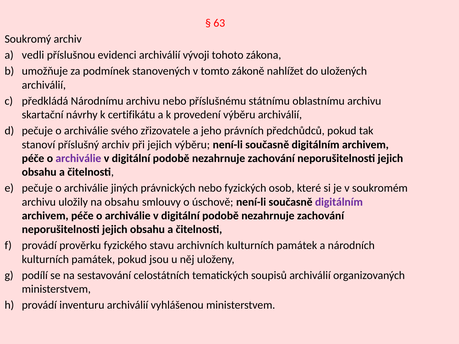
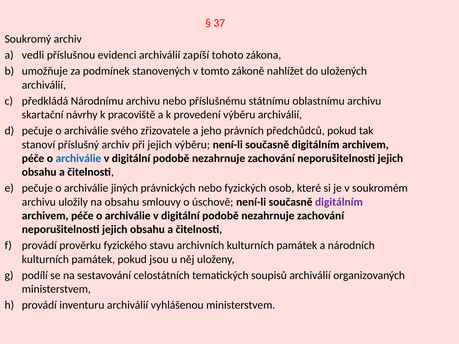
63: 63 -> 37 (219, 23)
vývoji: vývoji -> zapíší (196, 55)
certifikátu: certifikátu -> pracoviště (132, 115)
archiválie colour: purple -> blue (78, 158)
